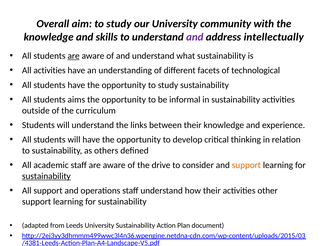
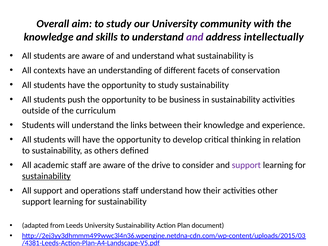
are underline: present -> none (74, 56)
All activities: activities -> contexts (50, 70)
technological: technological -> conservation (256, 70)
aims: aims -> push (76, 100)
informal: informal -> business (185, 100)
support colour: orange -> purple (246, 165)
